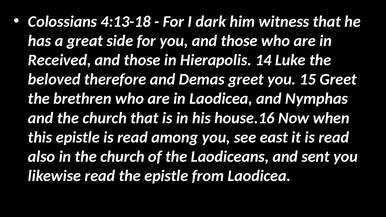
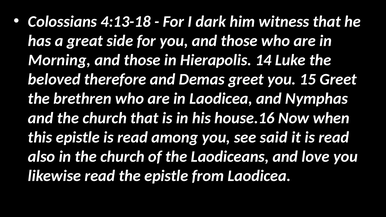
Received: Received -> Morning (59, 60)
east: east -> said (274, 137)
sent: sent -> love (316, 157)
